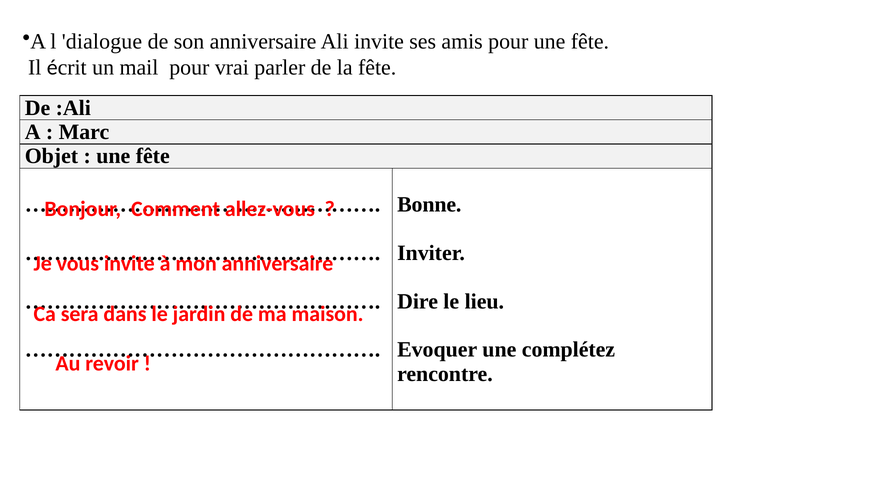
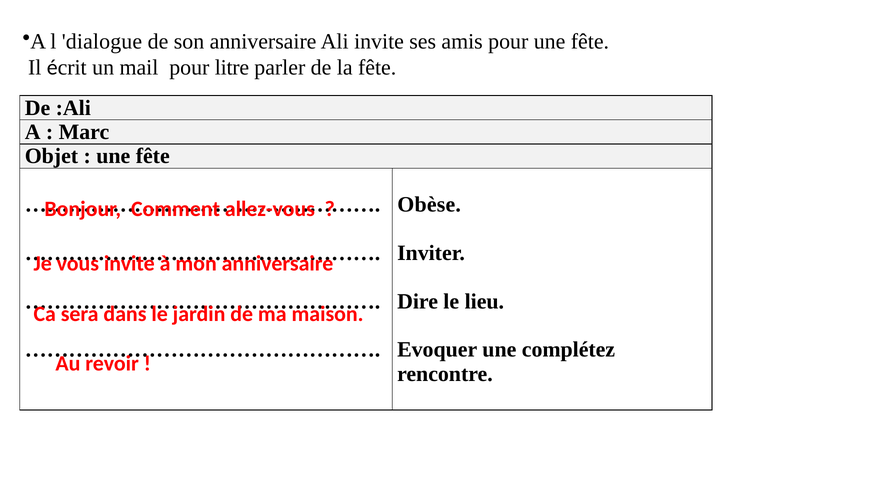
vrai: vrai -> litre (232, 68)
Bonne: Bonne -> Obèse (429, 205)
